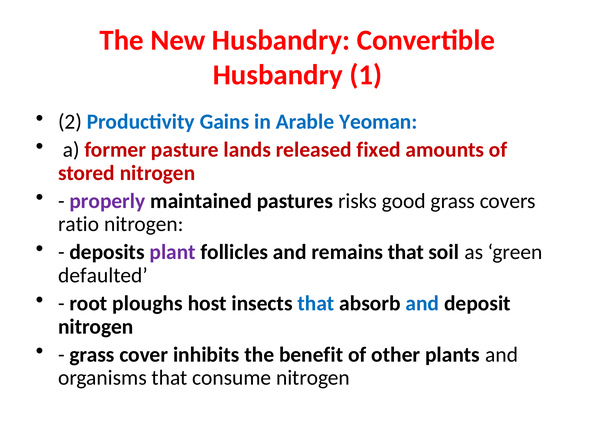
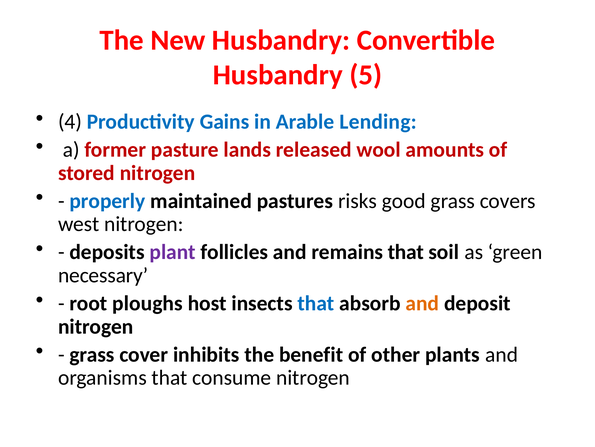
1: 1 -> 5 (366, 75)
2: 2 -> 4 (70, 121)
Yeoman: Yeoman -> Lending (378, 121)
fixed: fixed -> wool (379, 149)
properly colour: purple -> blue (107, 201)
ratio: ratio -> west (79, 224)
defaulted: defaulted -> necessary (103, 275)
and colour: blue -> orange (422, 303)
